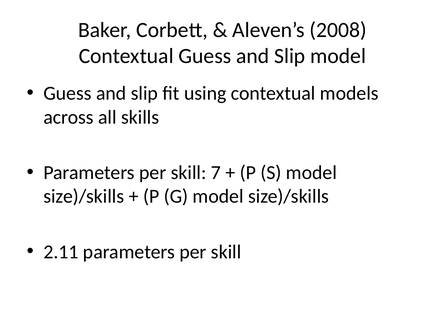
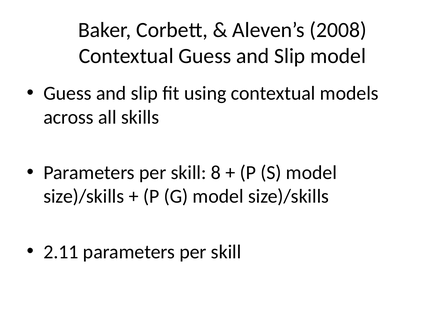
7: 7 -> 8 (216, 172)
